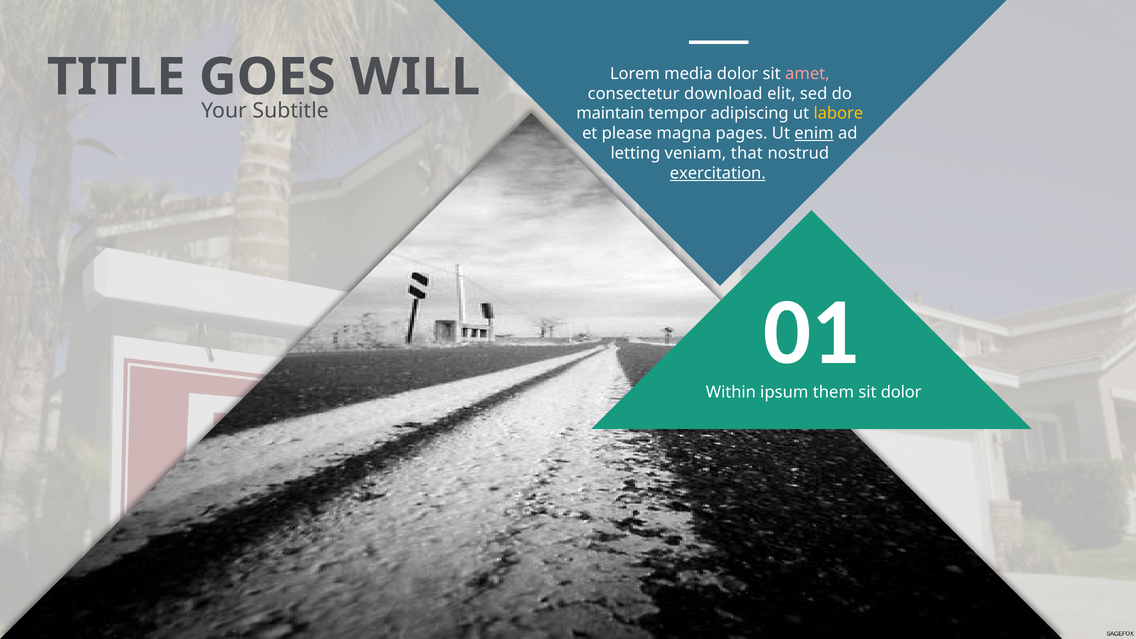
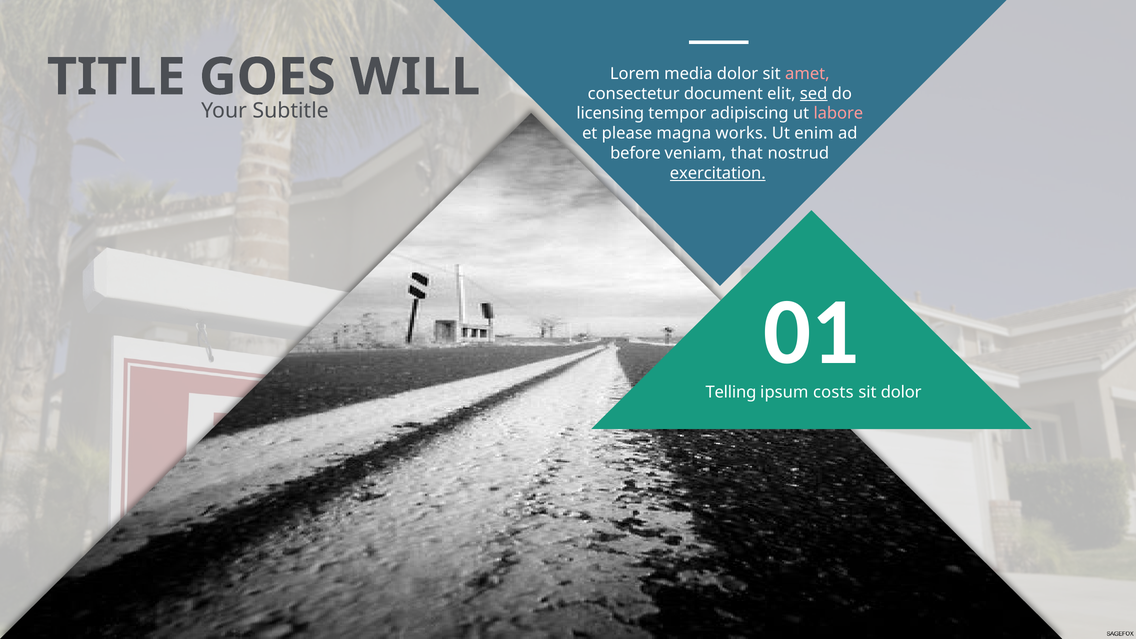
download: download -> document (723, 94)
sed underline: none -> present (814, 94)
maintain: maintain -> licensing (610, 114)
labore colour: yellow -> pink (838, 114)
pages: pages -> works (742, 133)
enim underline: present -> none (814, 133)
letting: letting -> before (636, 153)
Within: Within -> Telling (731, 392)
them: them -> costs (833, 392)
